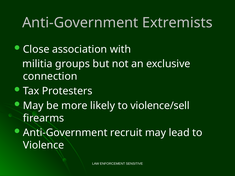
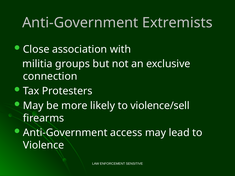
recruit: recruit -> access (126, 133)
